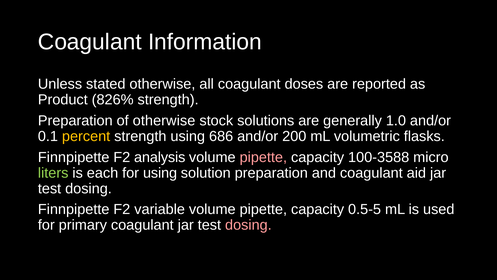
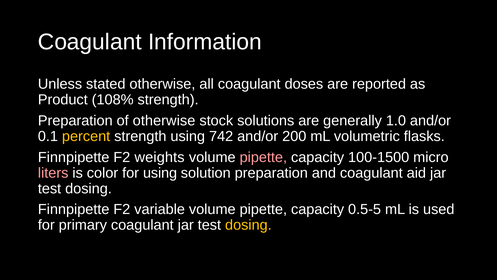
826%: 826% -> 108% (113, 100)
686: 686 -> 742 (221, 136)
analysis: analysis -> weights (160, 157)
100-3588: 100-3588 -> 100-1500 (379, 157)
liters colour: light green -> pink (53, 173)
each: each -> color (103, 173)
dosing colour: pink -> yellow (248, 225)
